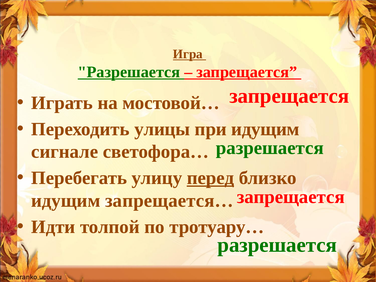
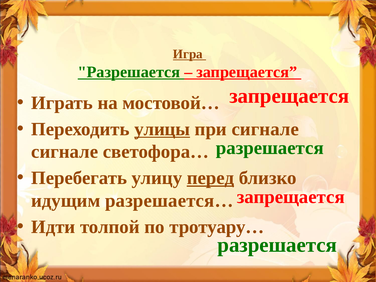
улицы underline: none -> present (162, 129)
при идущим: идущим -> сигнале (265, 129)
запрещается…: запрещается… -> разрешается… (169, 201)
